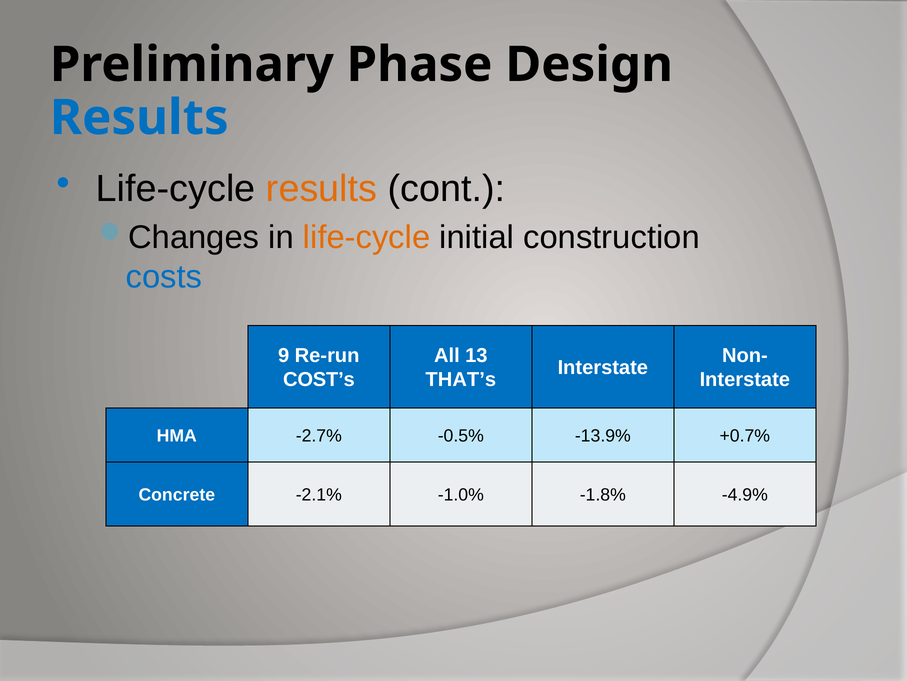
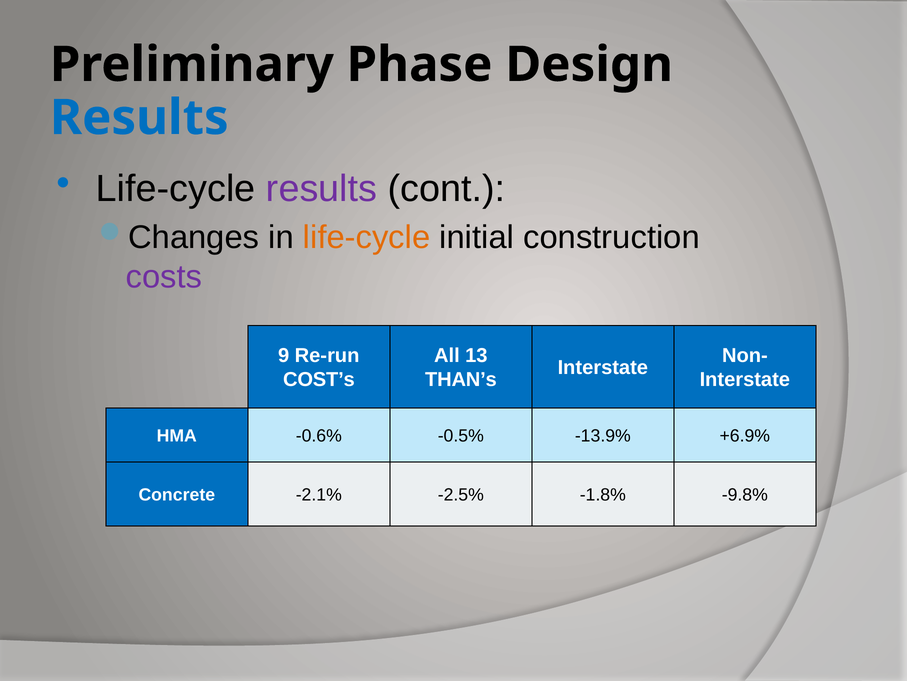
results colour: orange -> purple (322, 189)
costs colour: blue -> purple (164, 276)
THAT’s: THAT’s -> THAN’s (461, 379)
-2.7%: -2.7% -> -0.6% (319, 435)
+0.7%: +0.7% -> +6.9% (745, 435)
-1.0%: -1.0% -> -2.5% (461, 494)
-4.9%: -4.9% -> -9.8% (745, 494)
